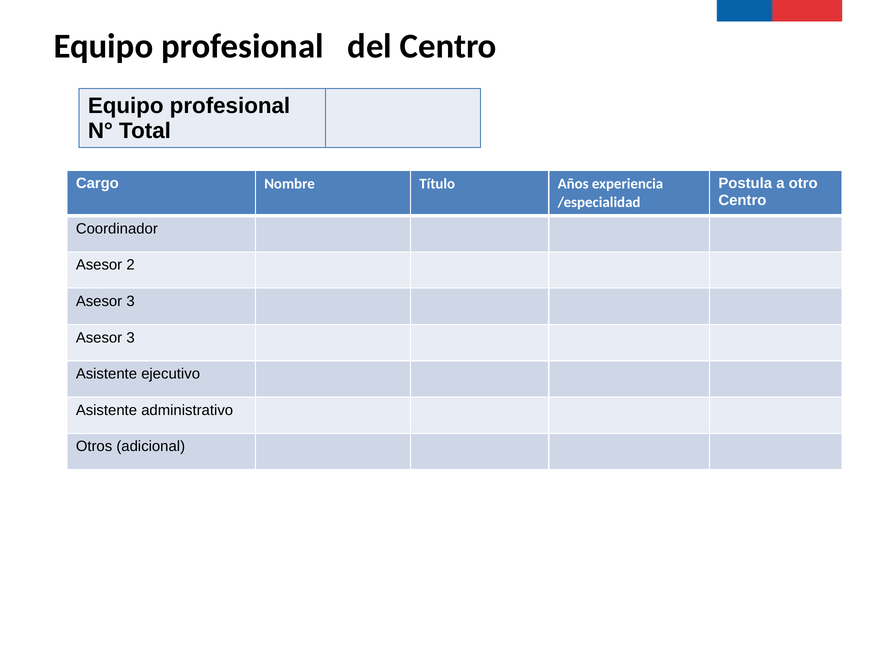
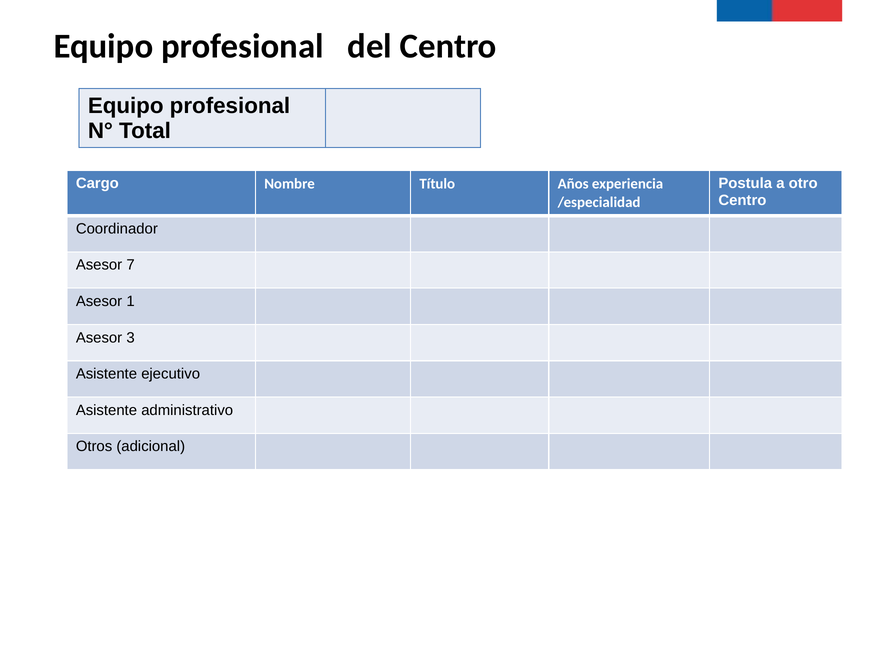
2: 2 -> 7 (131, 265)
3: 3 -> 1 (131, 301)
